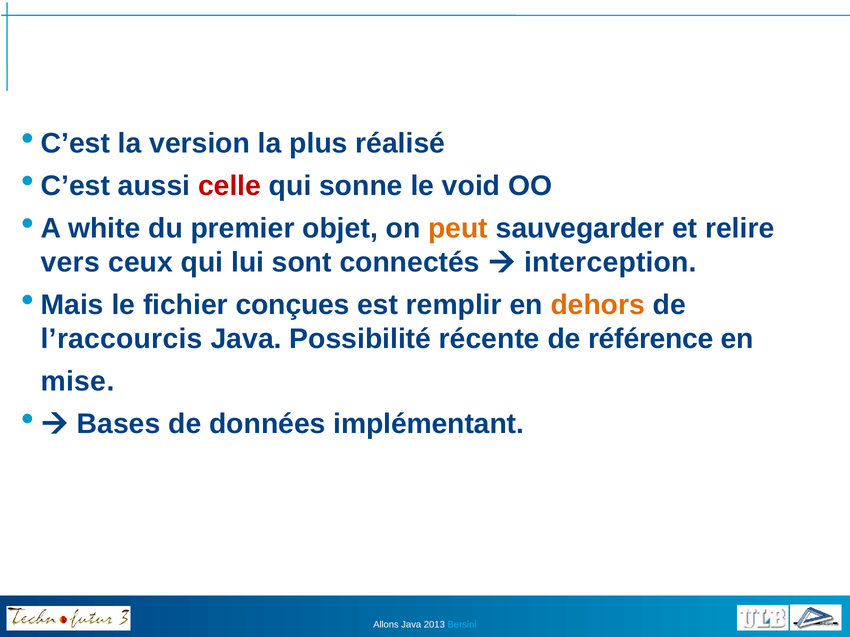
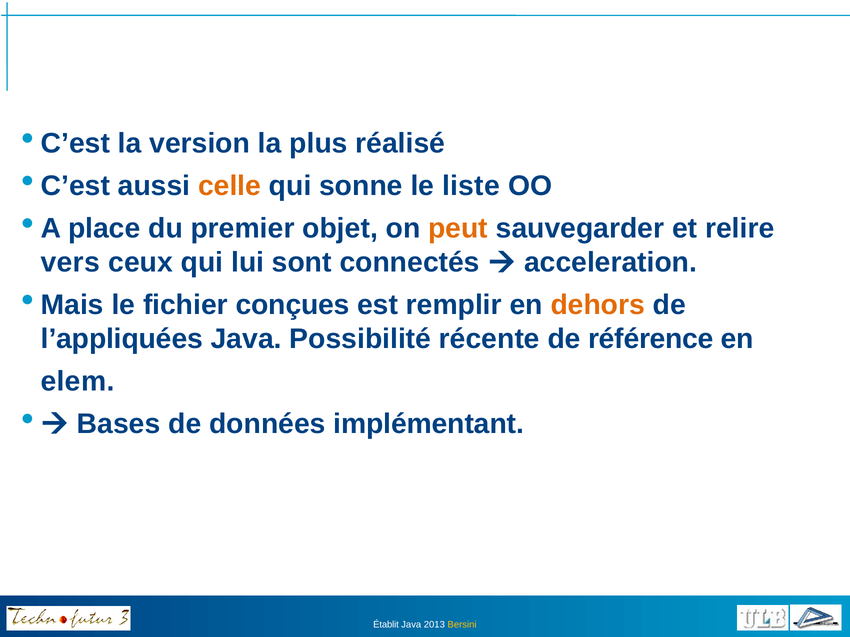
celle colour: red -> orange (230, 186)
void: void -> liste (471, 186)
white: white -> place (104, 229)
interception: interception -> acceleration (611, 263)
l’raccourcis: l’raccourcis -> l’appliquées (122, 339)
mise: mise -> elem (78, 382)
Allons: Allons -> Établit (386, 625)
Bersini colour: light blue -> yellow (462, 625)
